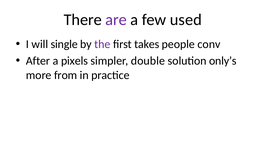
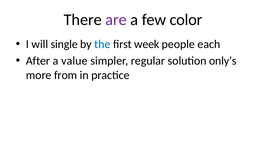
used: used -> color (186, 20)
the colour: purple -> blue (102, 44)
takes: takes -> week (147, 44)
conv: conv -> each (209, 44)
pixels: pixels -> value (74, 61)
double: double -> regular (148, 61)
